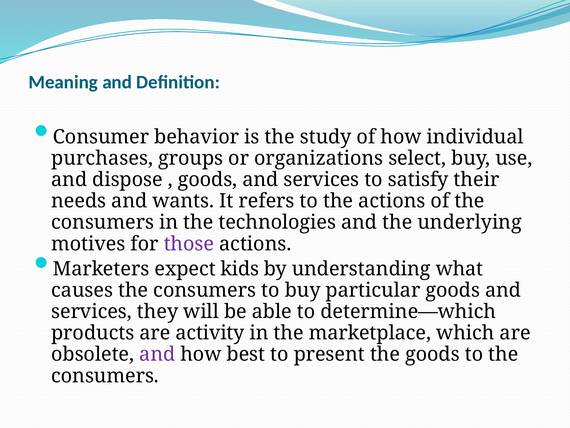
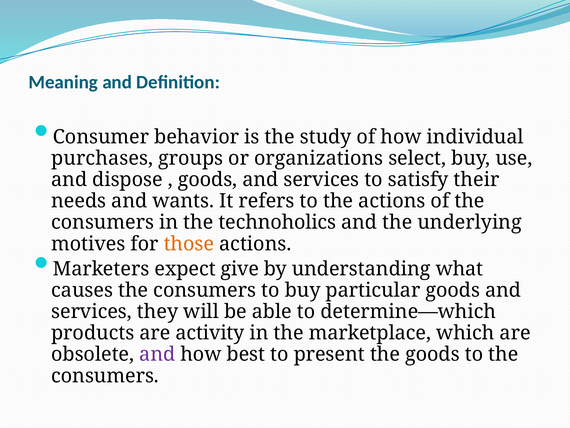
technologies: technologies -> technoholics (277, 222)
those colour: purple -> orange (189, 244)
kids: kids -> give (240, 269)
